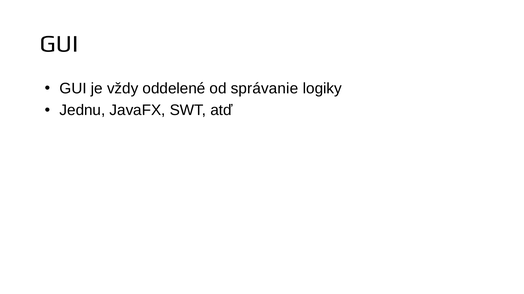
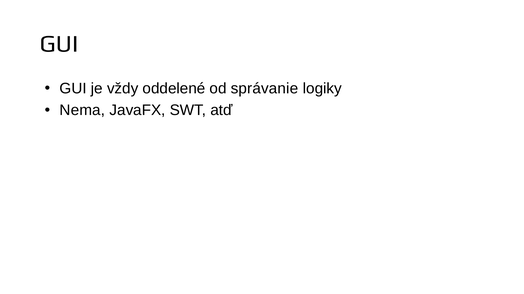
Jednu: Jednu -> Nema (82, 111)
